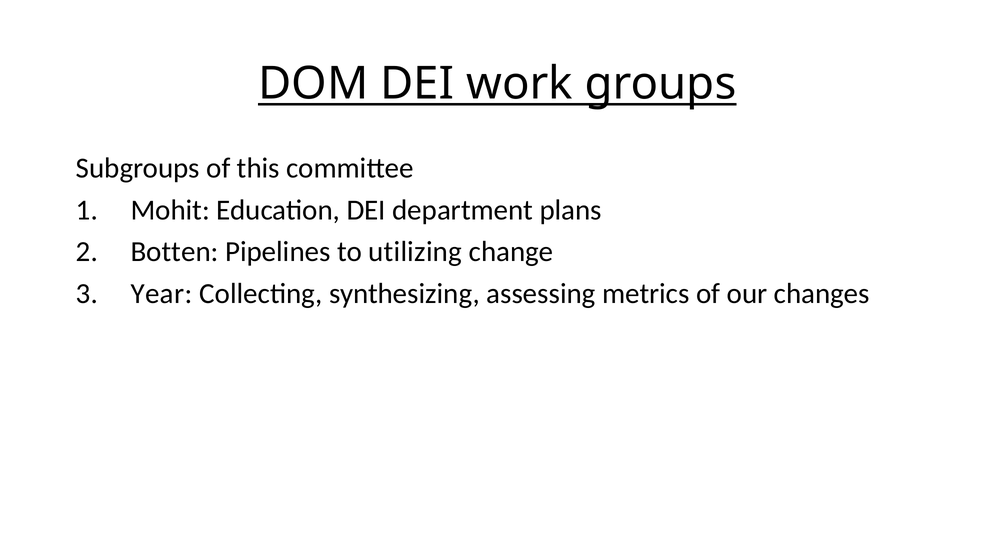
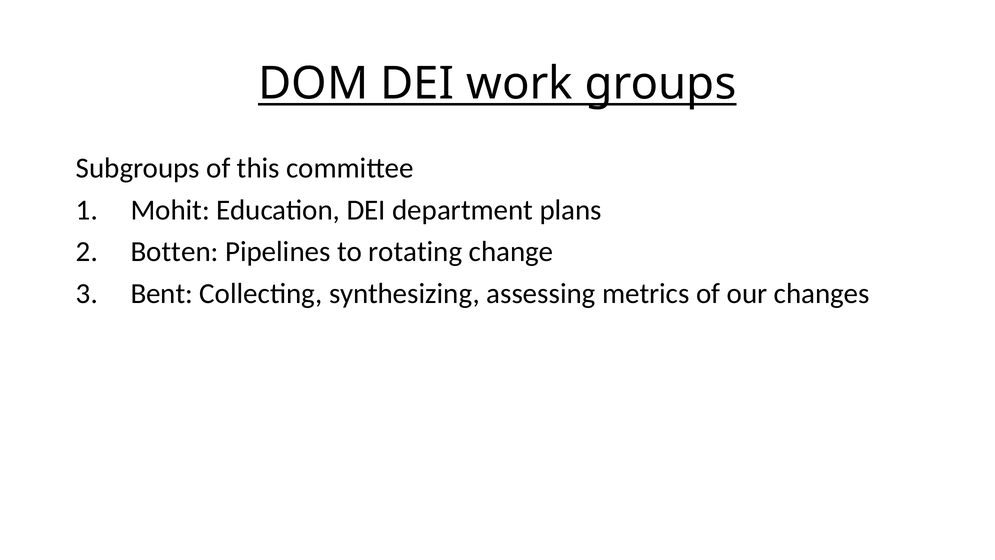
utilizing: utilizing -> rotating (415, 252)
Year: Year -> Bent (162, 293)
